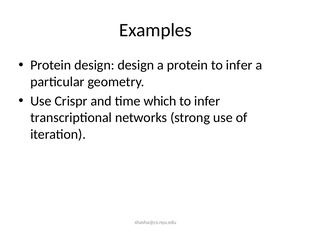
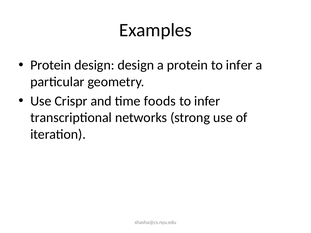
which: which -> foods (160, 101)
